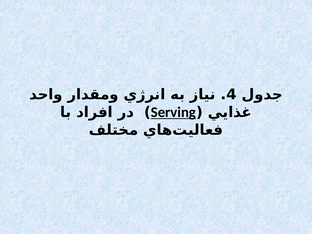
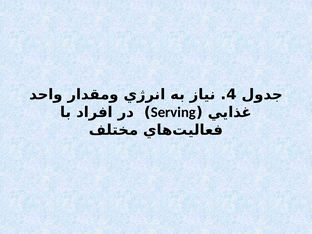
Serving underline: present -> none (173, 112)
